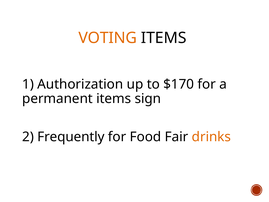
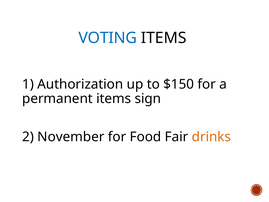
VOTING colour: orange -> blue (108, 38)
$170: $170 -> $150 (179, 84)
Frequently: Frequently -> November (71, 137)
